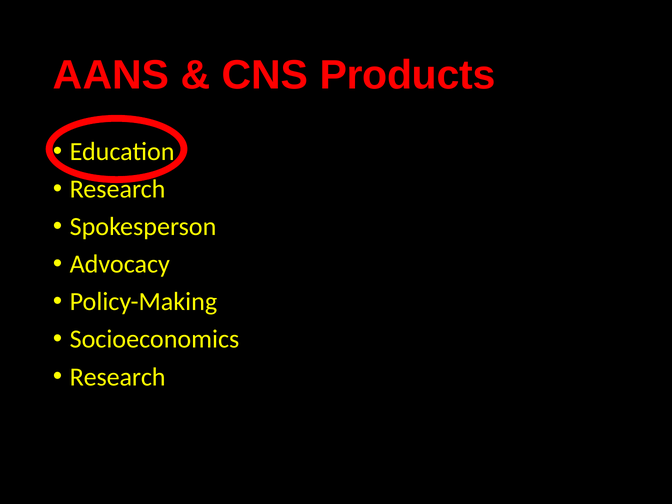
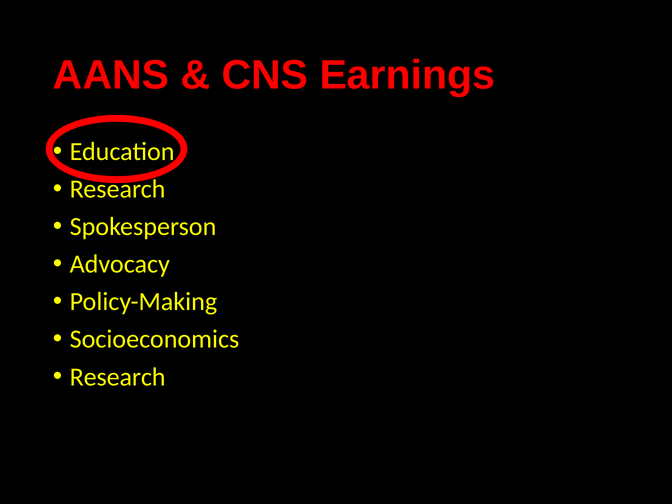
Products: Products -> Earnings (407, 75)
